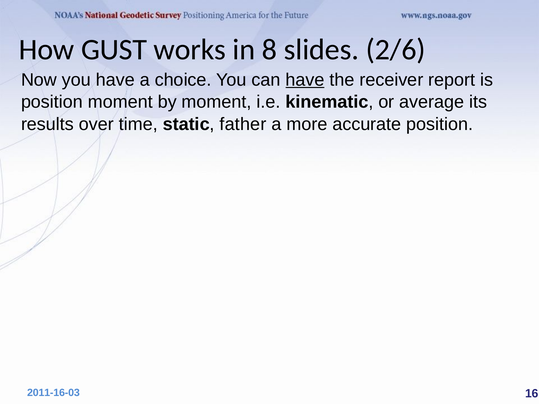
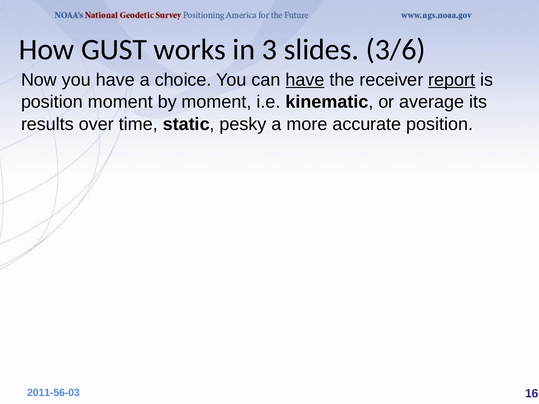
8: 8 -> 3 (269, 50)
2/6: 2/6 -> 3/6 (396, 50)
report underline: none -> present (452, 80)
father: father -> pesky (243, 124)
2011-16-03: 2011-16-03 -> 2011-56-03 (53, 393)
